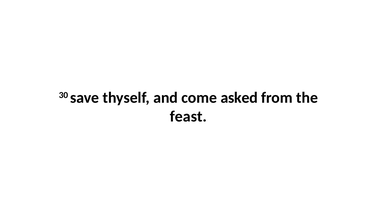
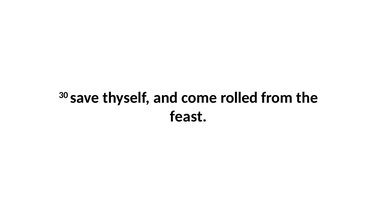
asked: asked -> rolled (239, 98)
